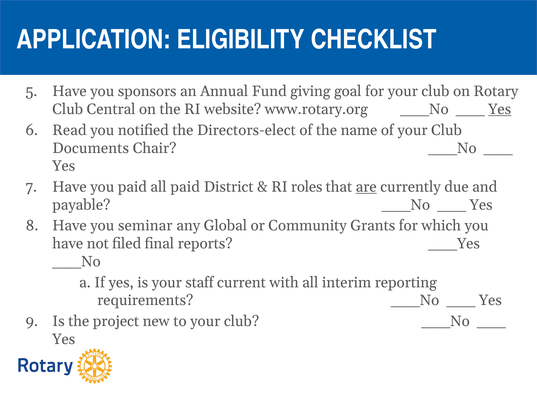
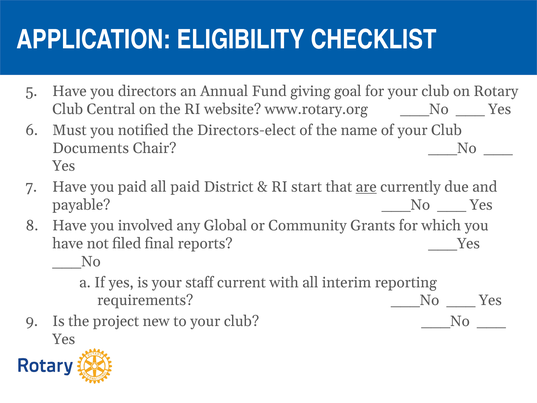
sponsors: sponsors -> directors (147, 91)
Yes underline: present -> none (500, 109)
Read: Read -> Must (69, 130)
roles: roles -> start (307, 187)
seminar: seminar -> involved (145, 226)
